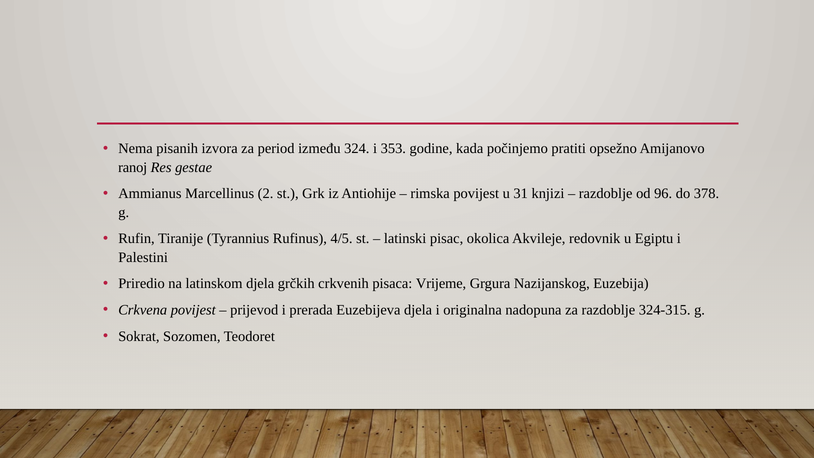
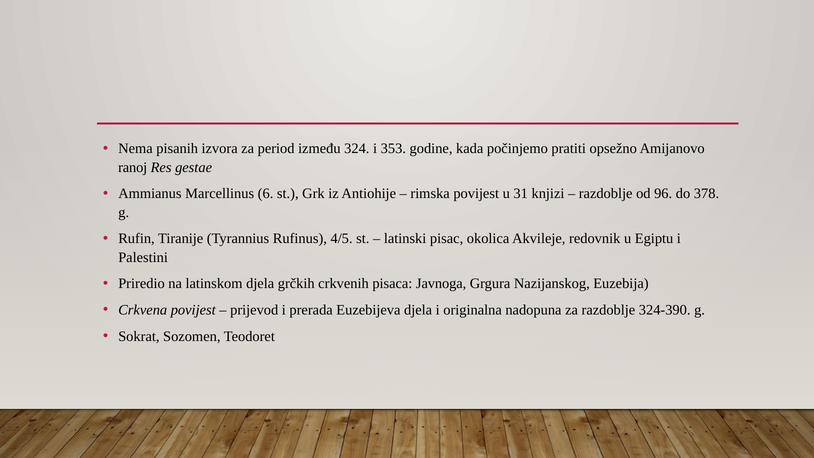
2: 2 -> 6 (266, 194)
Vrijeme: Vrijeme -> Javnoga (441, 284)
324-315: 324-315 -> 324-390 (665, 310)
